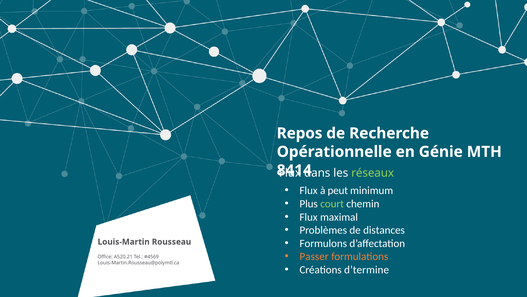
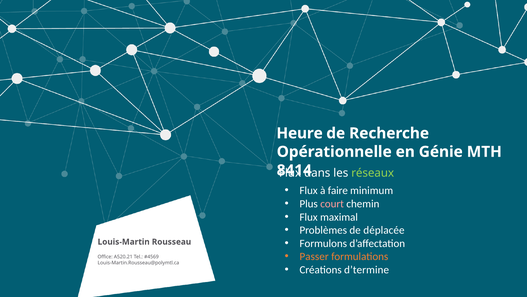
Repos: Repos -> Heure (300, 133)
peut: peut -> faire (338, 190)
court colour: light green -> pink (332, 203)
distances: distances -> déplacée (384, 230)
